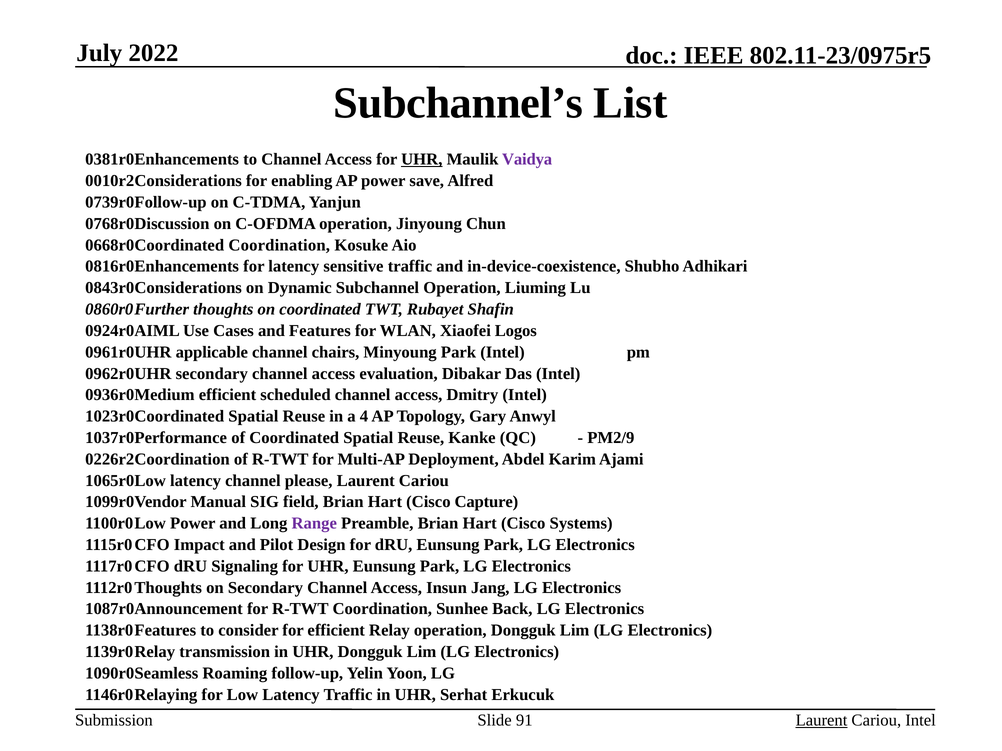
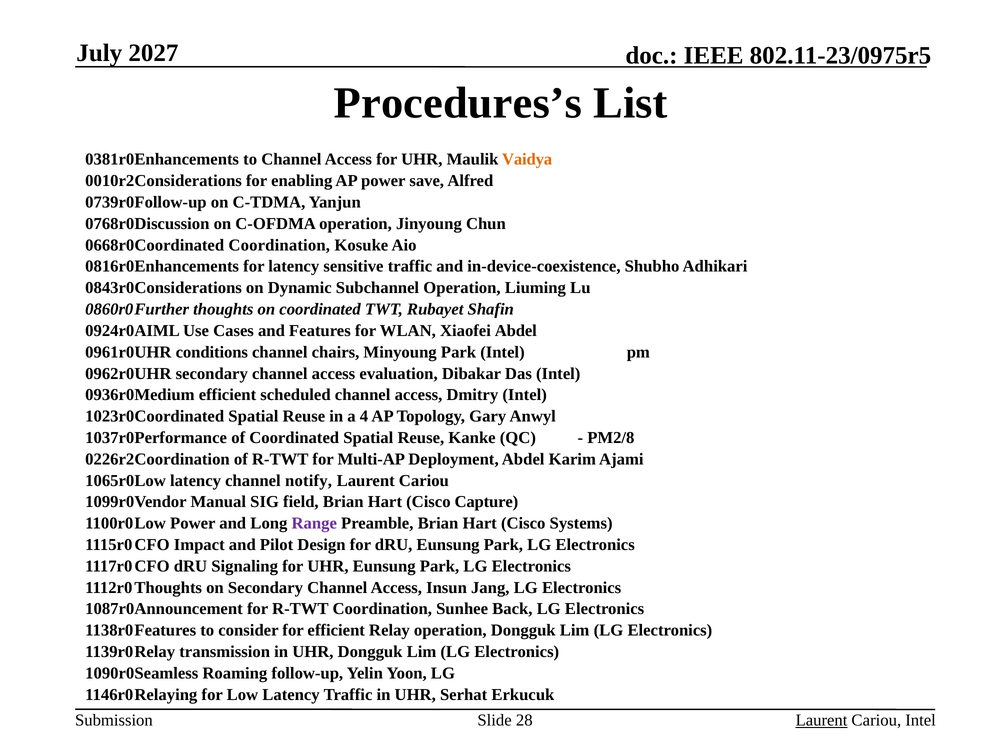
2022: 2022 -> 2027 (153, 53)
Subchannel’s: Subchannel’s -> Procedures’s (458, 103)
UHR underline: present -> none (422, 160)
Vaidya colour: purple -> orange (527, 160)
Xiaofei Logos: Logos -> Abdel (516, 331)
applicable: applicable -> conditions (212, 352)
PM2/9: PM2/9 -> PM2/8 (611, 438)
please: please -> notify (309, 481)
91: 91 -> 28 (524, 721)
